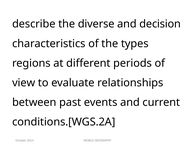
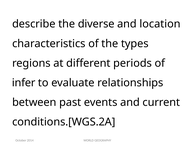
decision: decision -> location (160, 24)
view: view -> infer (24, 83)
